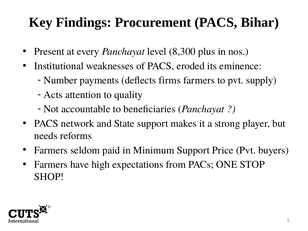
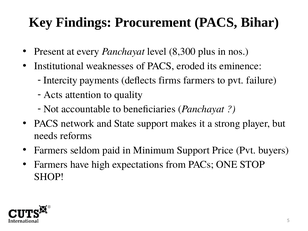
Number: Number -> Intercity (60, 80)
supply: supply -> failure (261, 80)
